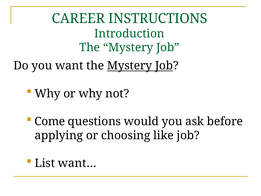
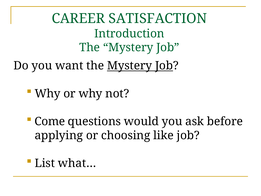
INSTRUCTIONS: INSTRUCTIONS -> SATISFACTION (158, 18)
want…: want… -> what… (77, 163)
